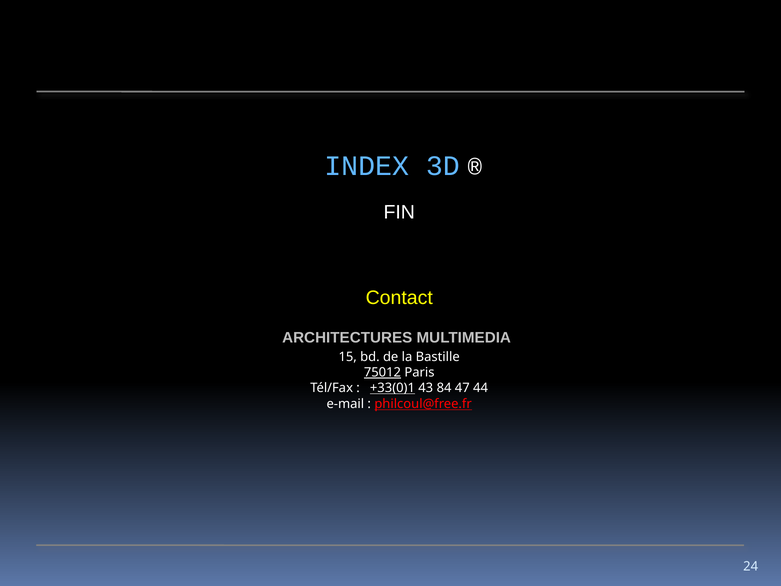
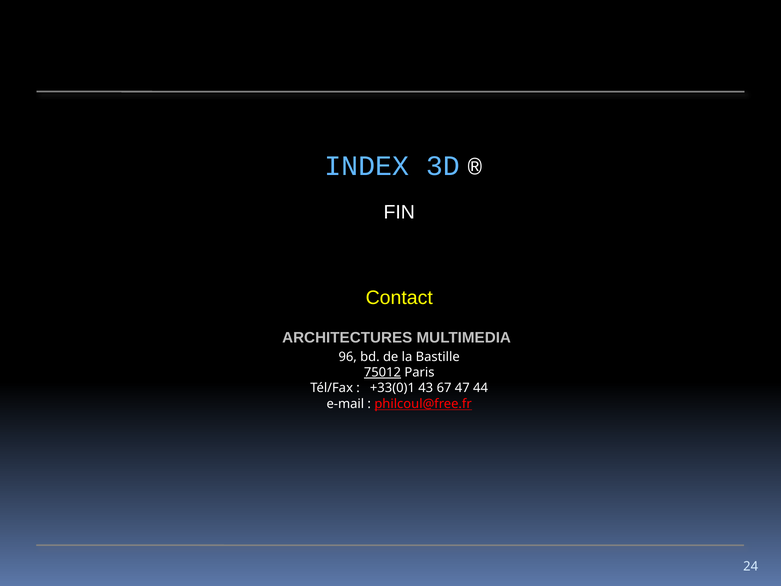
15: 15 -> 96 (348, 357)
+33(0)1 underline: present -> none (392, 388)
84: 84 -> 67 (444, 388)
